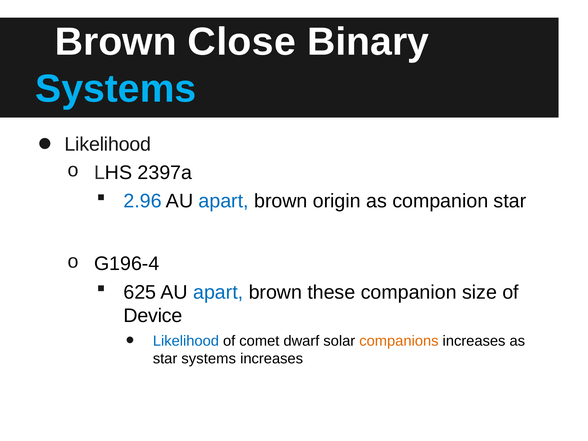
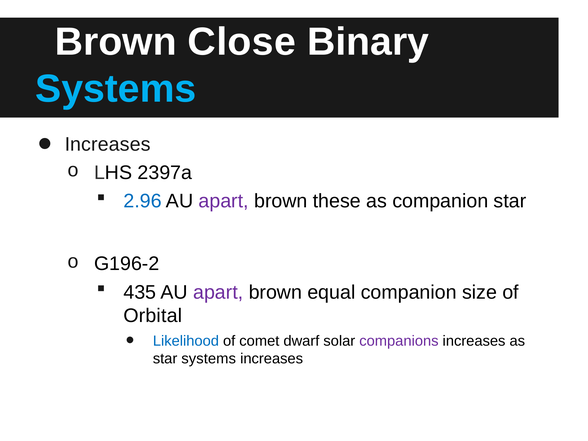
Likelihood: Likelihood -> Increases (108, 144)
apart colour: blue -> purple (224, 201)
origin: origin -> these (337, 201)
G196-4: G196-4 -> G196-2 (127, 264)
625: 625 -> 435 (140, 292)
apart colour: blue -> purple (218, 292)
these: these -> equal (331, 292)
Device: Device -> Orbital (153, 316)
companions colour: orange -> purple (399, 341)
